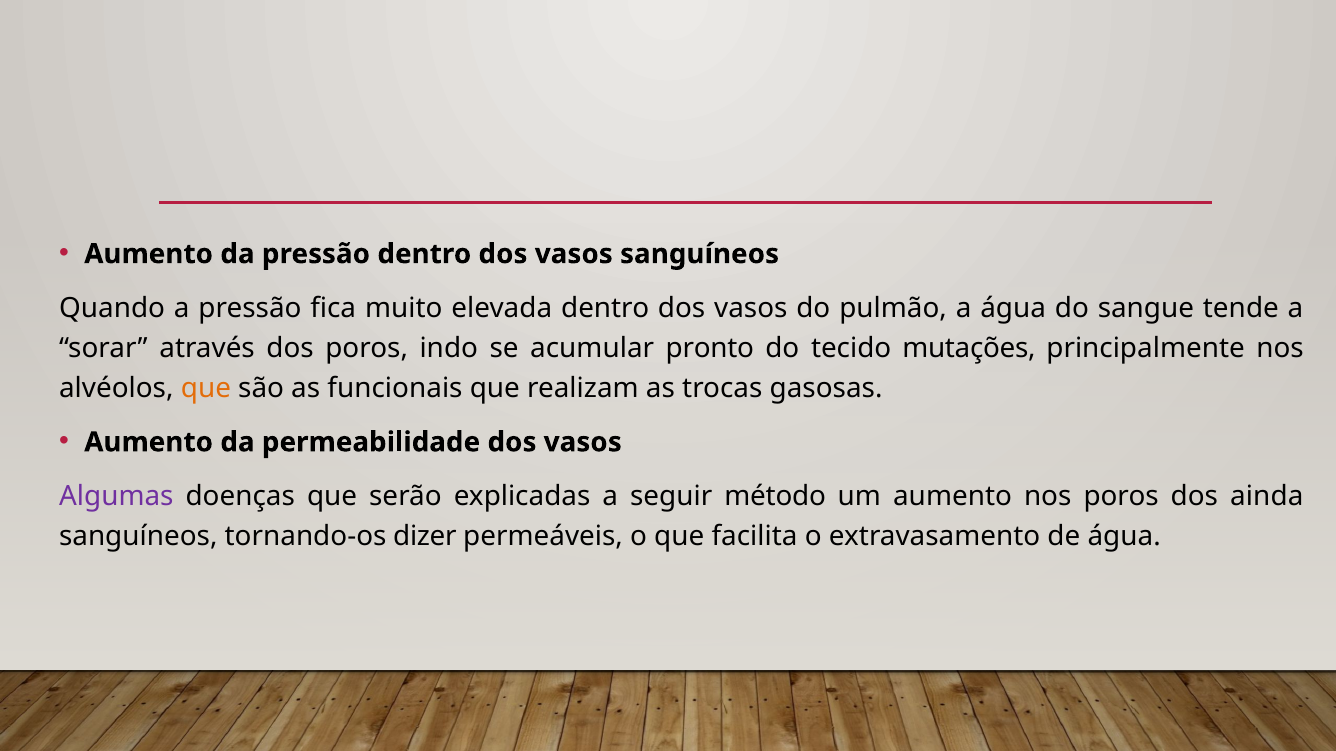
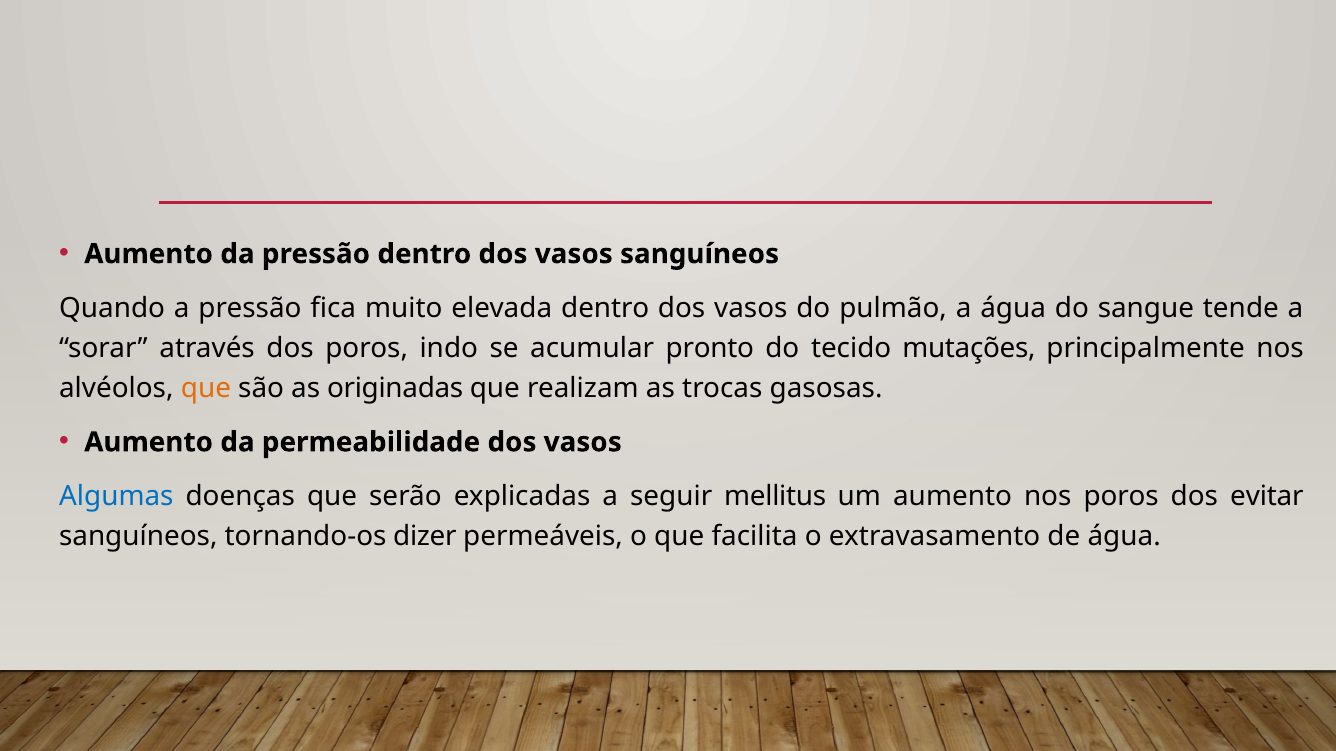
funcionais: funcionais -> originadas (395, 388)
Algumas colour: purple -> blue (116, 497)
método: método -> mellitus (775, 497)
ainda: ainda -> evitar (1267, 497)
